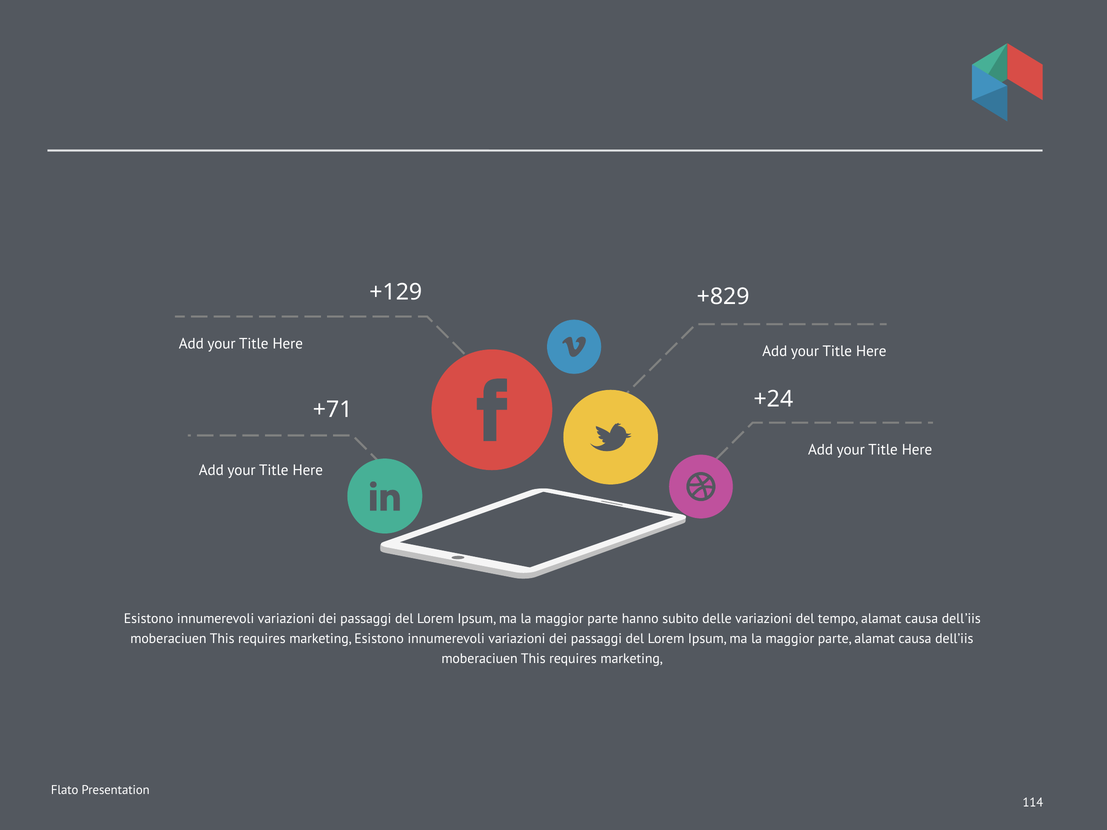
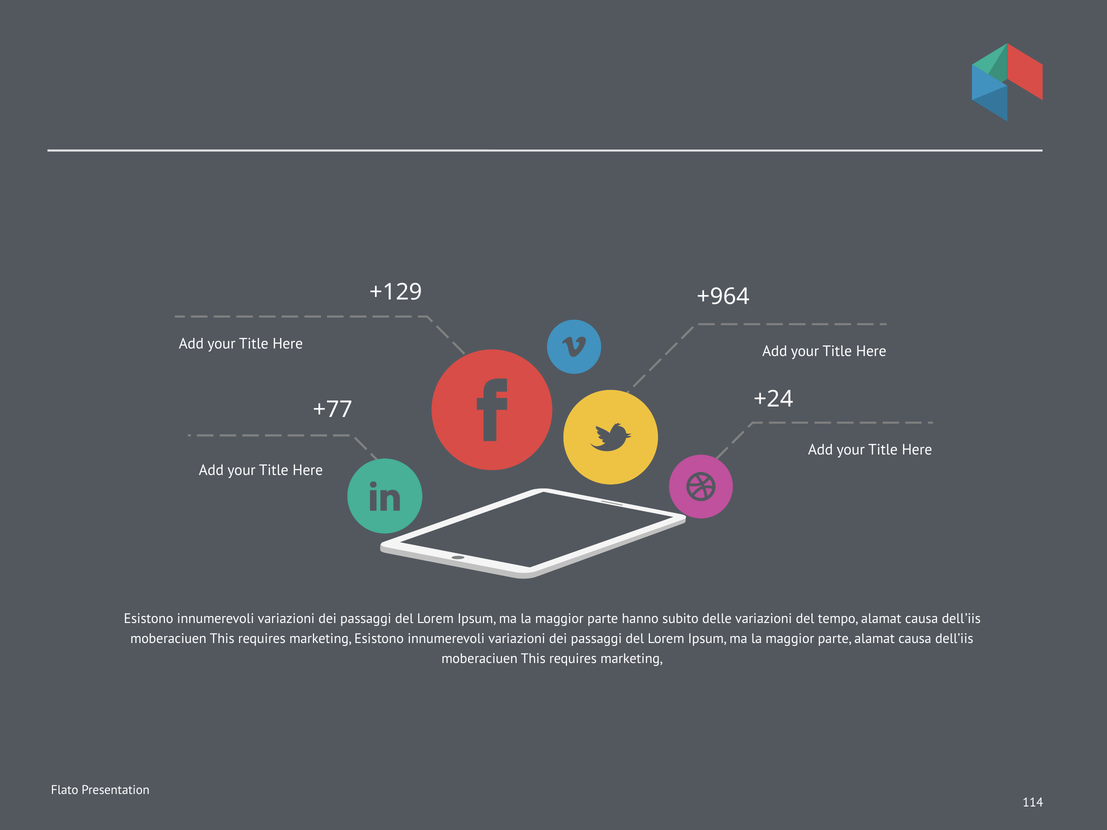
+829: +829 -> +964 (723, 297)
+71: +71 -> +77 (333, 410)
